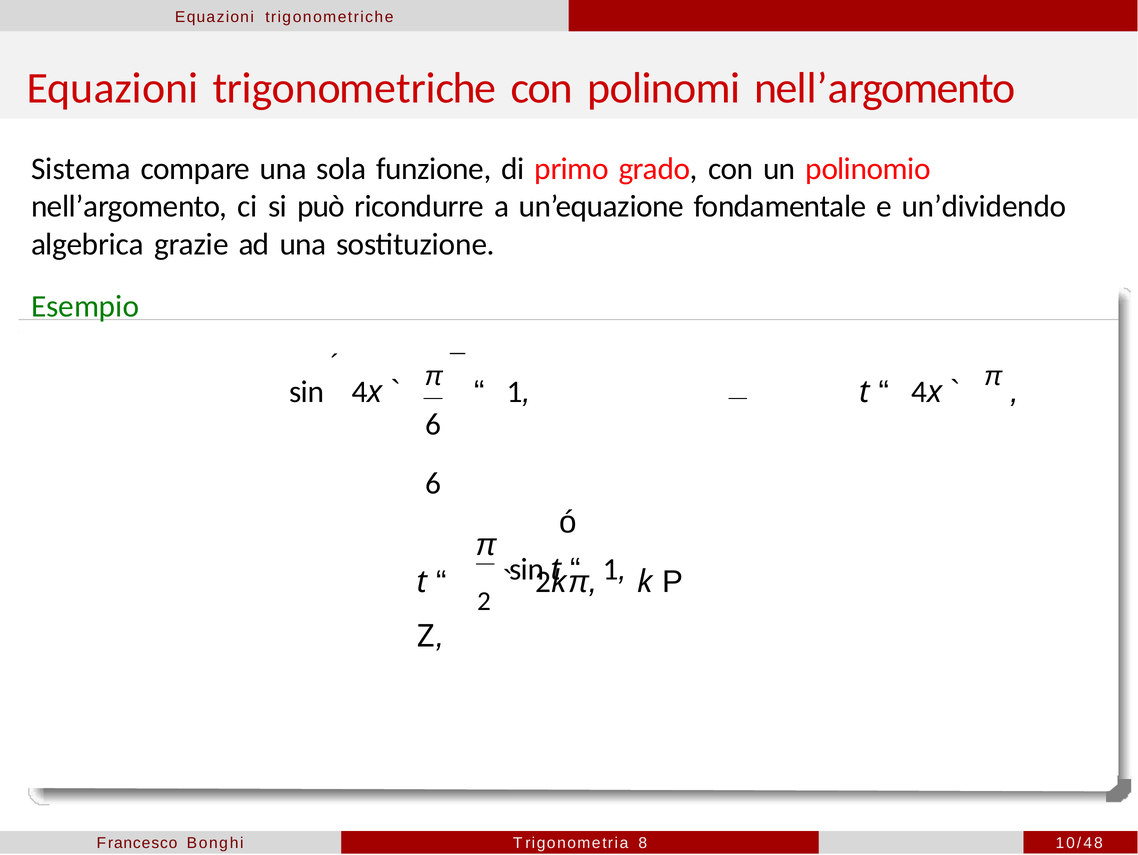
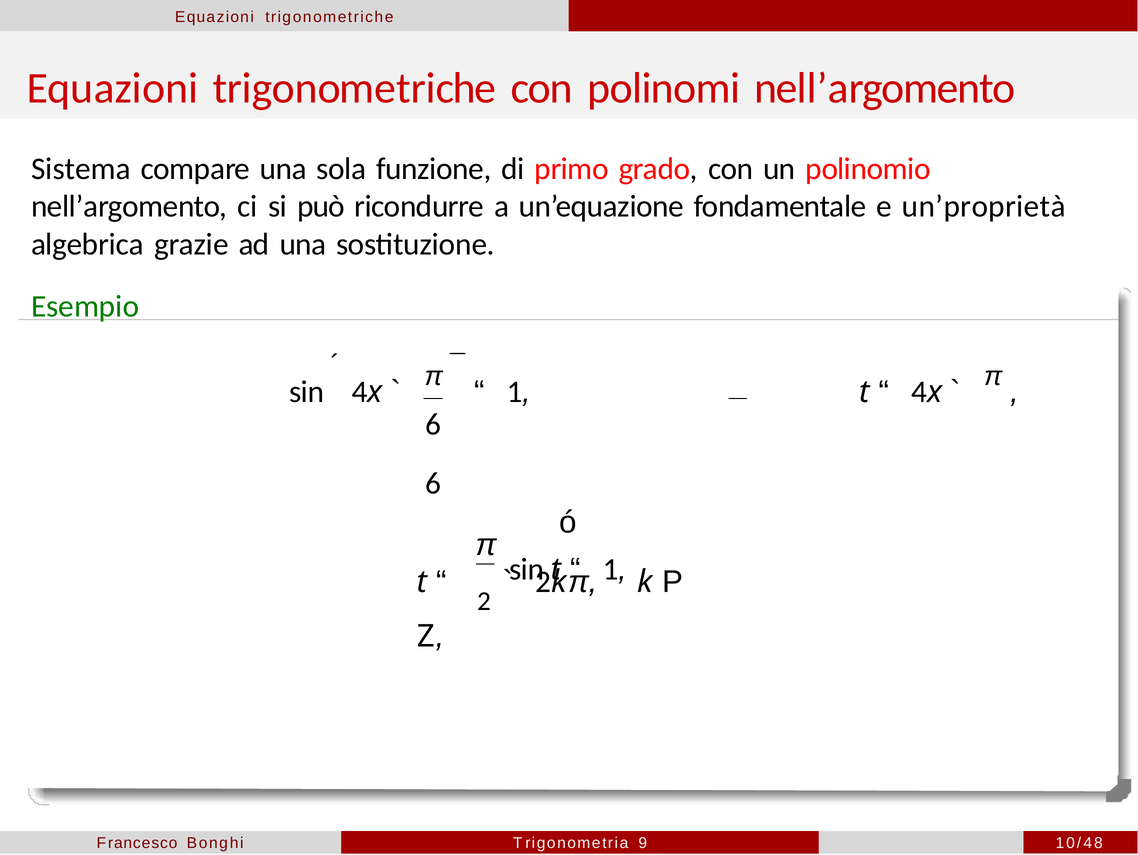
un’dividendo: un’dividendo -> un’proprietà (984, 206)
8: 8 -> 9 (643, 842)
